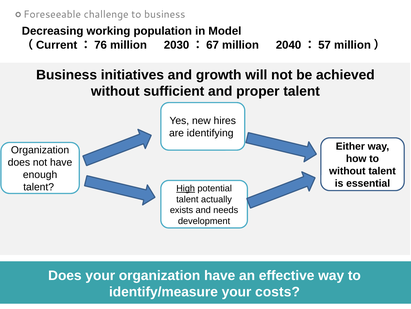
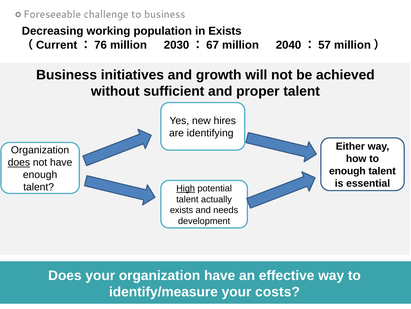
in Model: Model -> Exists (225, 31)
does underline: none -> present (19, 162)
without: without -> enough (347, 171)
